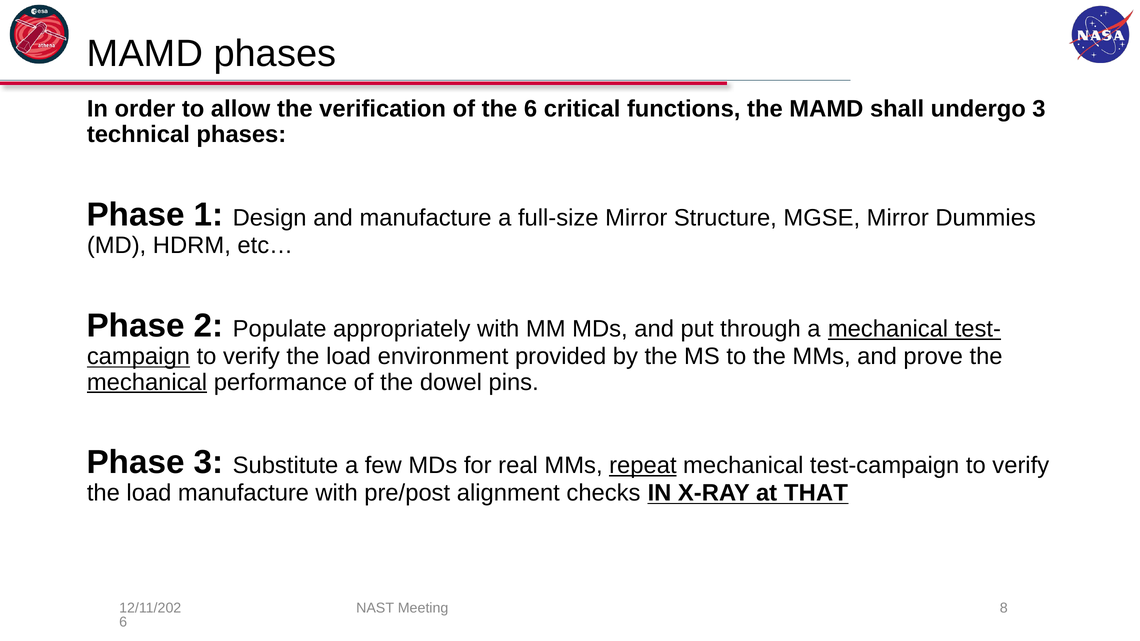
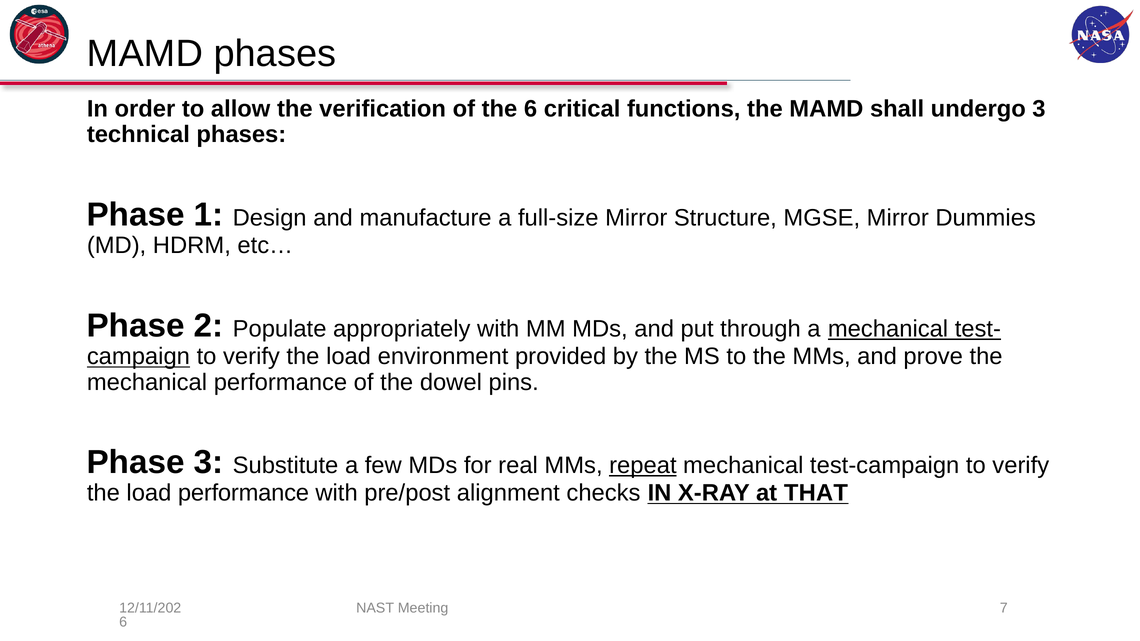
mechanical underline: present -> none (147, 382)
load manufacture: manufacture -> performance (244, 493)
8: 8 -> 7 (1004, 608)
